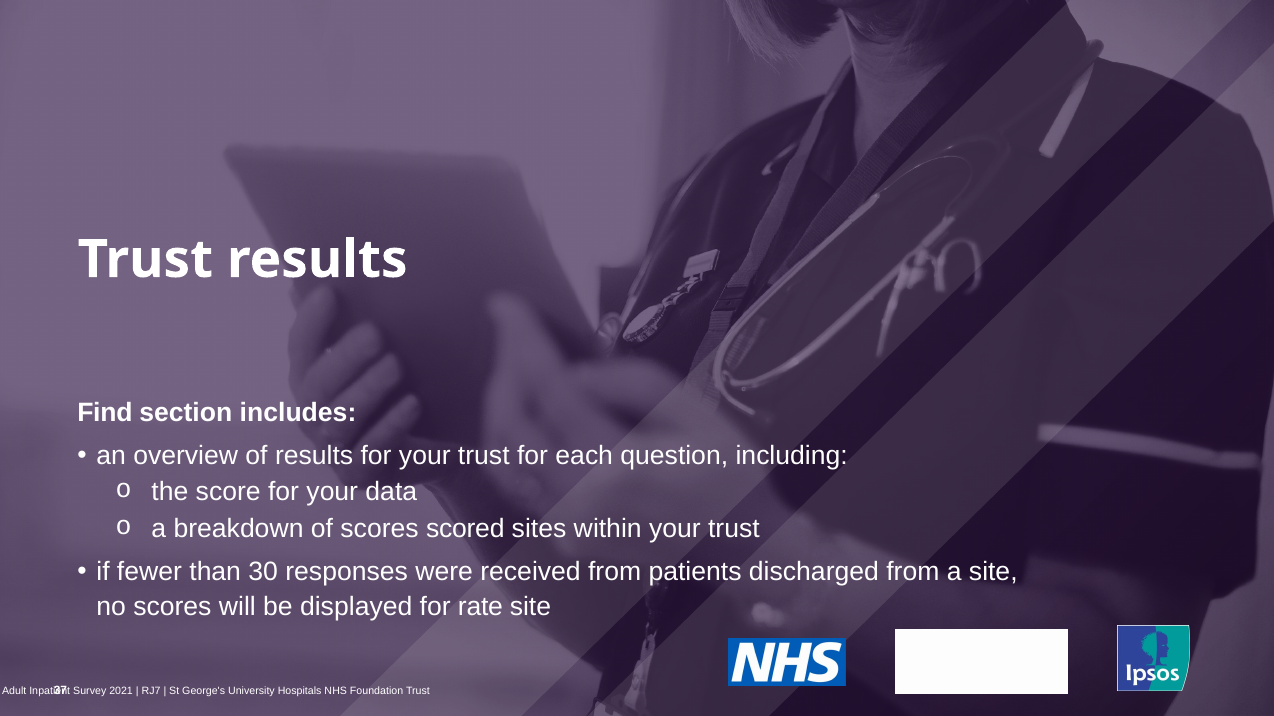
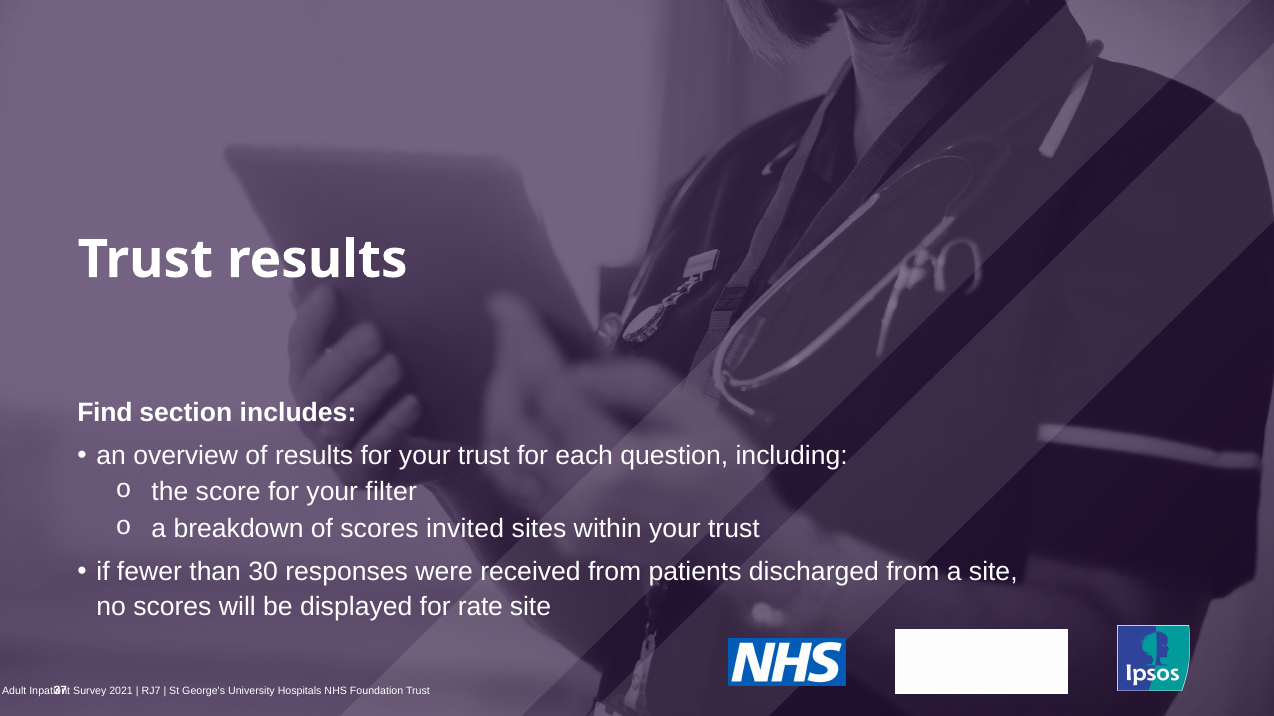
data: data -> filter (391, 493)
scored: scored -> invited (465, 529)
